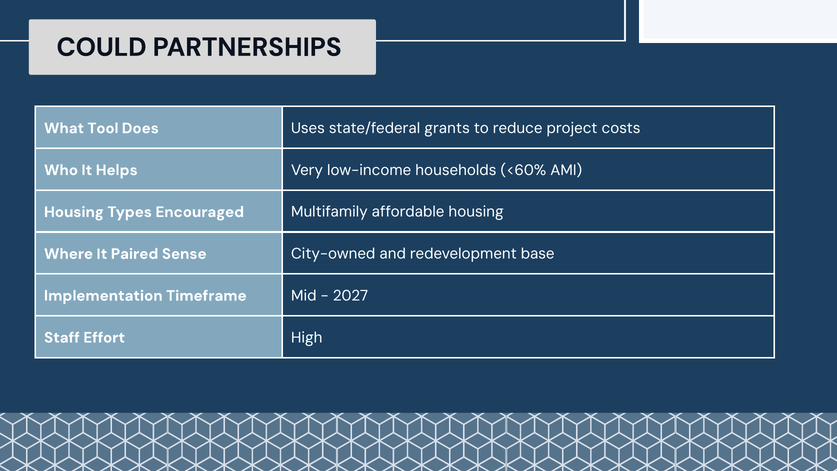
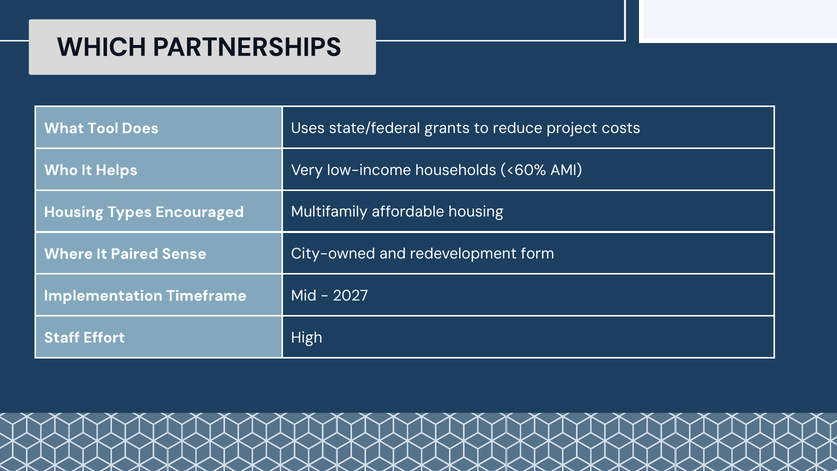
COULD: COULD -> WHICH (101, 47)
base: base -> form (538, 254)
